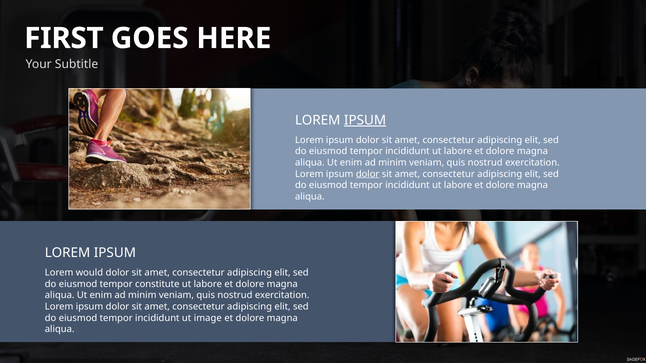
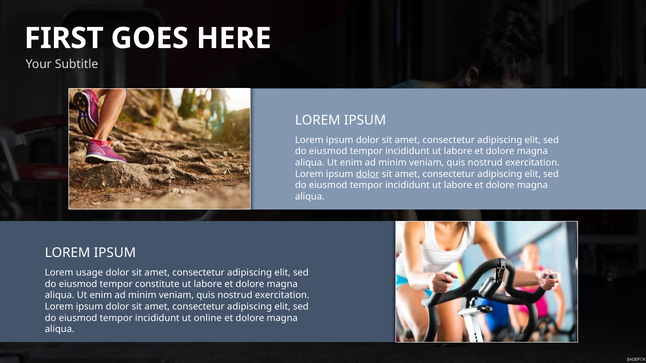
IPSUM underline: present -> none (365, 120)
would: would -> usage (89, 273)
image: image -> online (208, 318)
